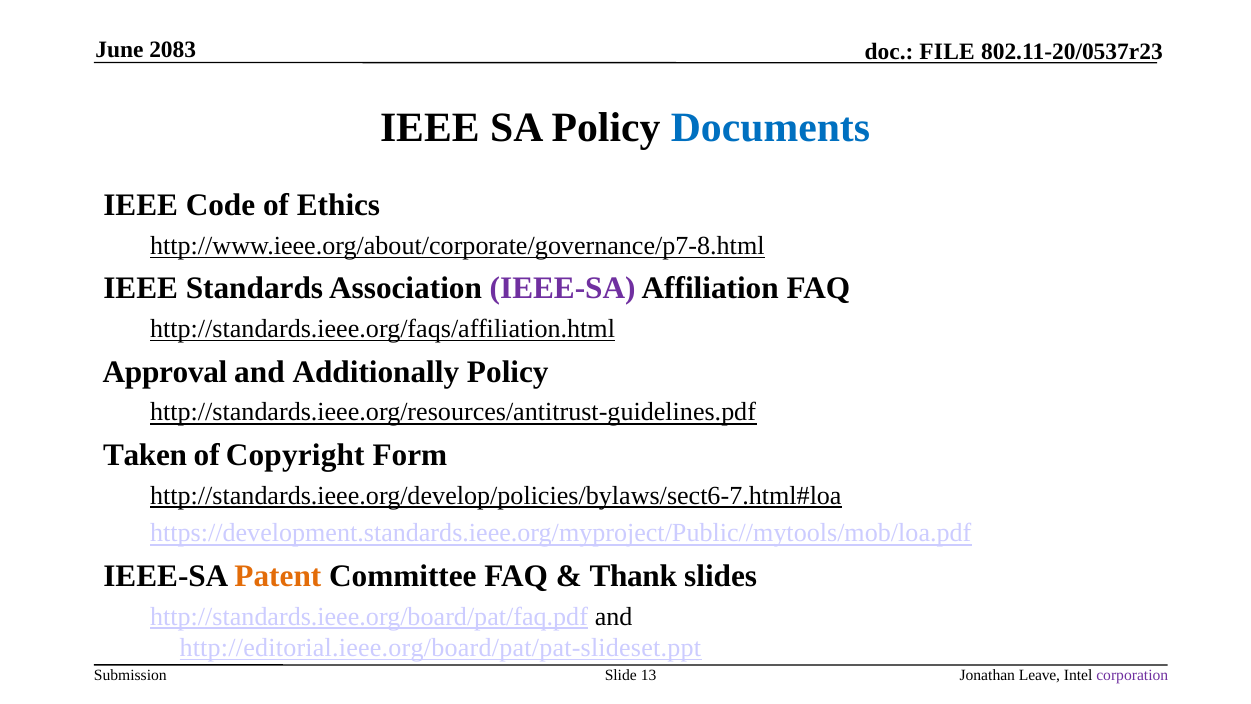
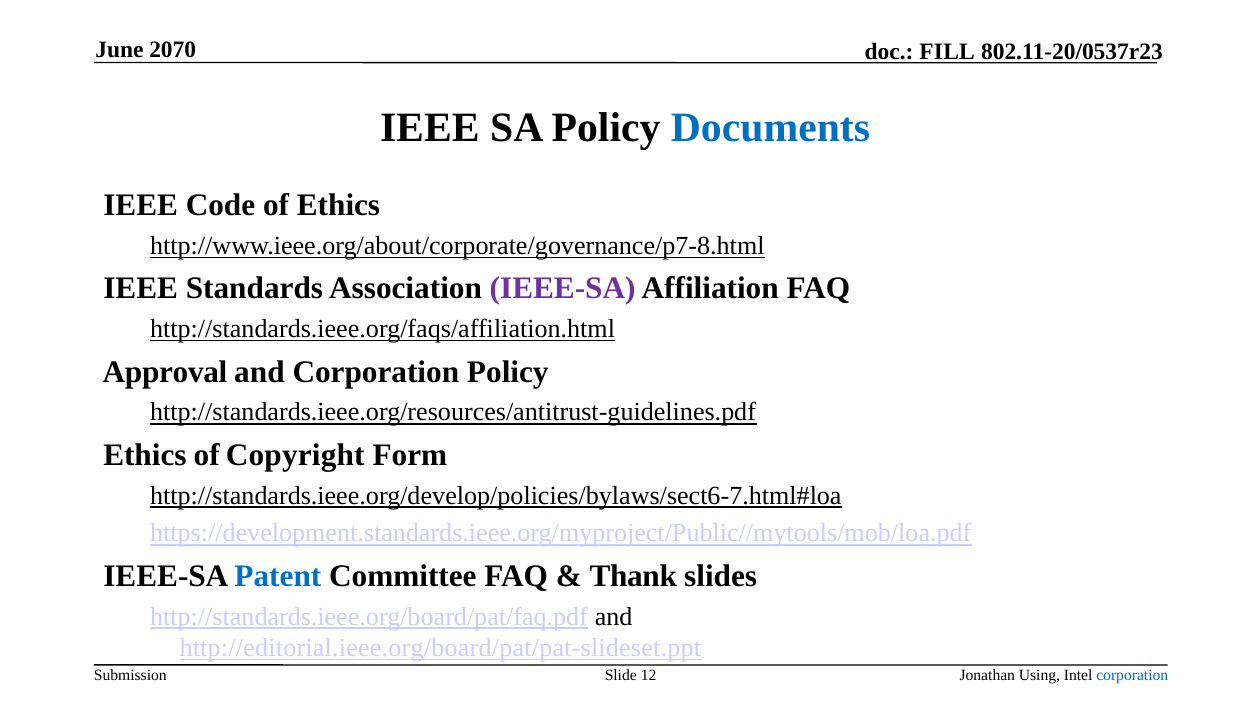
2083: 2083 -> 2070 (173, 50)
FILE: FILE -> FILL (947, 52)
and Additionally: Additionally -> Corporation (376, 372)
Taken: Taken -> Ethics (145, 455)
Patent colour: orange -> blue (278, 576)
13: 13 -> 12 (649, 675)
Leave: Leave -> Using (1039, 675)
corporation colour: purple -> blue (1132, 675)
